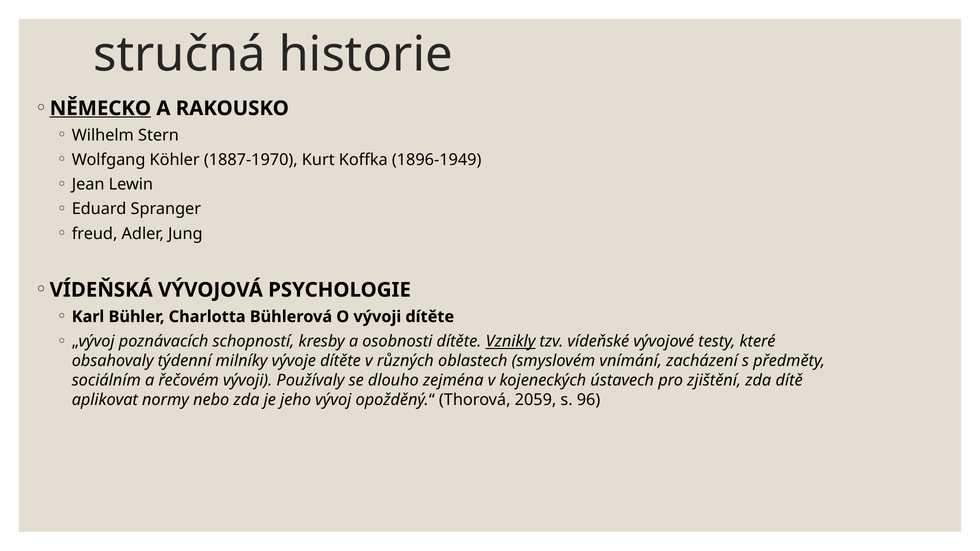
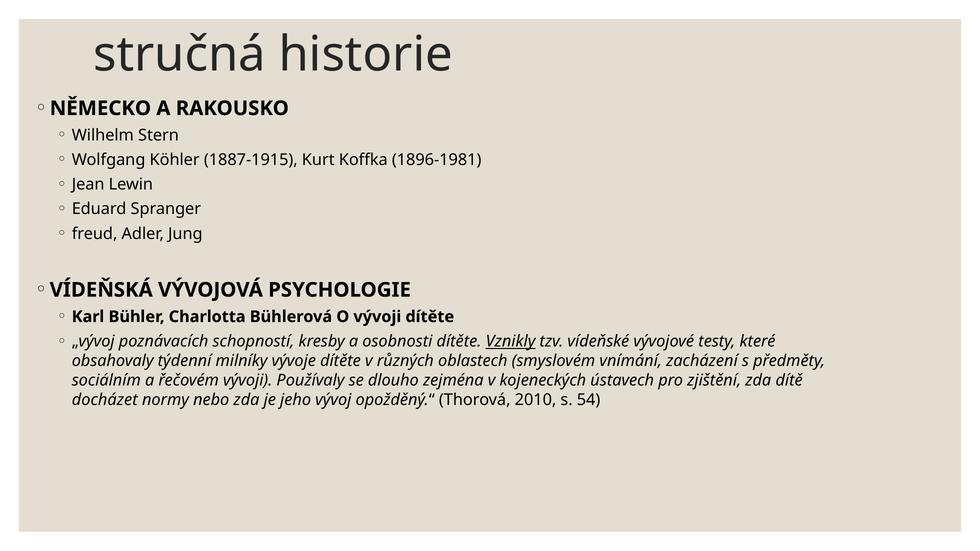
NĚMECKO underline: present -> none (100, 108)
1887-1970: 1887-1970 -> 1887-1915 (251, 160)
1896-1949: 1896-1949 -> 1896-1981 (437, 160)
aplikovat: aplikovat -> docházet (105, 400)
2059: 2059 -> 2010 (536, 400)
96: 96 -> 54 (589, 400)
